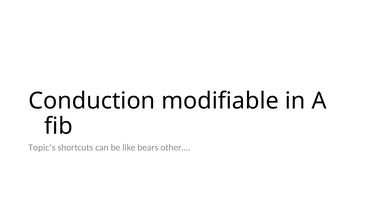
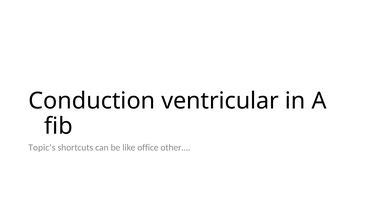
modifiable: modifiable -> ventricular (220, 101)
bears: bears -> office (148, 148)
